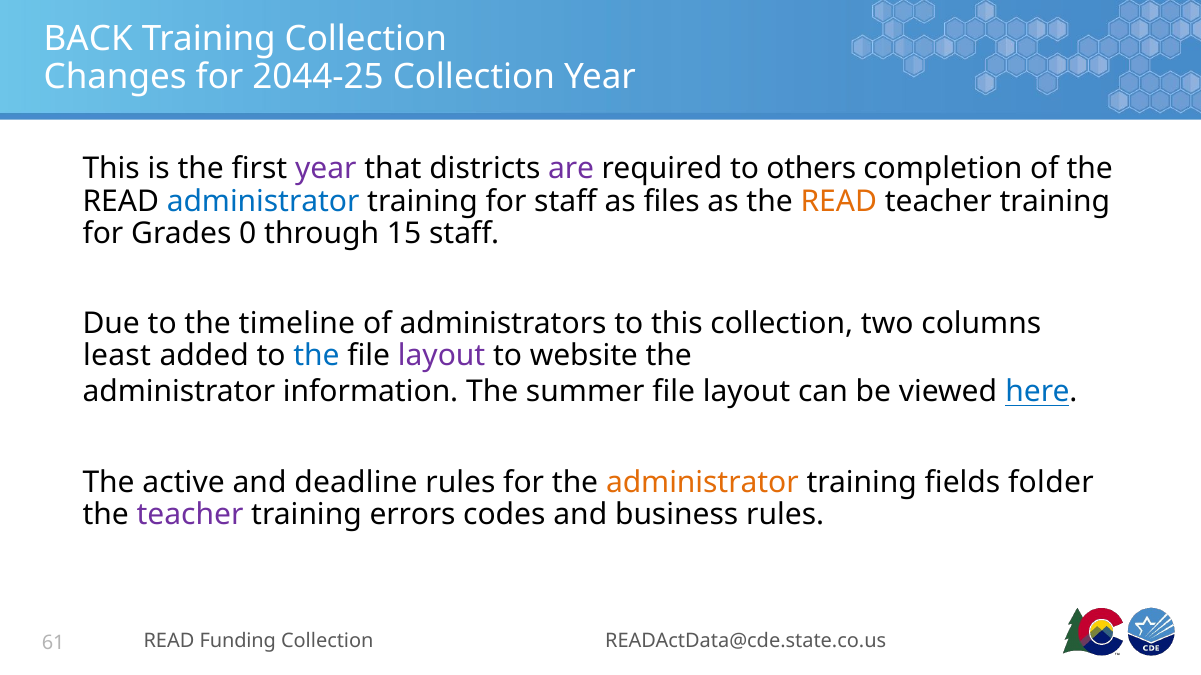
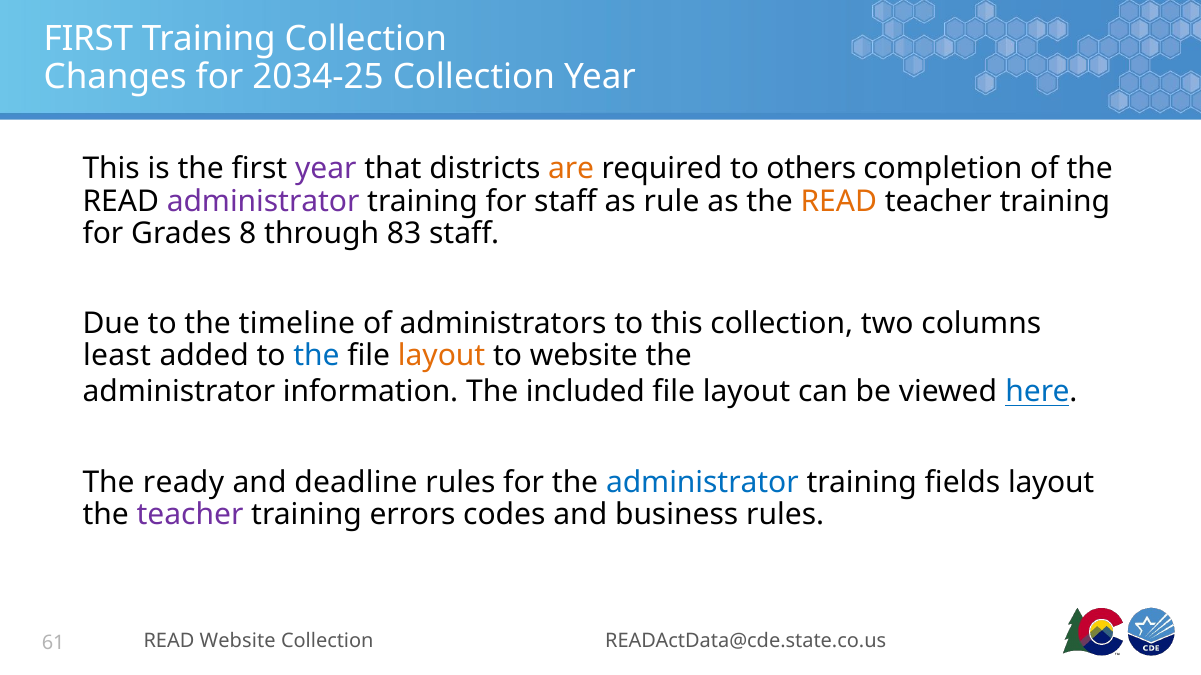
BACK: BACK -> FIRST (88, 39)
2044-25: 2044-25 -> 2034-25 (318, 77)
are colour: purple -> orange (571, 169)
administrator colour: blue -> purple (263, 202)
files: files -> rule (672, 202)
0: 0 -> 8 (248, 234)
15: 15 -> 83 (404, 234)
layout colour: purple -> orange (442, 356)
summer: summer -> included (585, 392)
active: active -> ready (183, 483)
administrator colour: orange -> blue (702, 483)
fields folder: folder -> layout (1051, 483)
READ Funding: Funding -> Website (238, 641)
